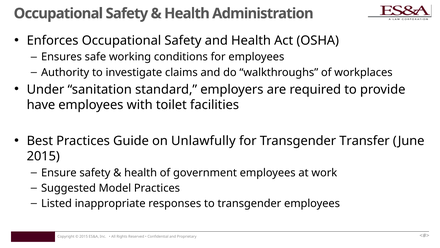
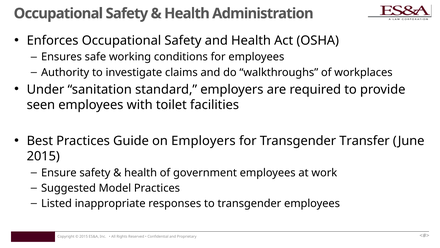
have: have -> seen (41, 105)
on Unlawfully: Unlawfully -> Employers (203, 141)
